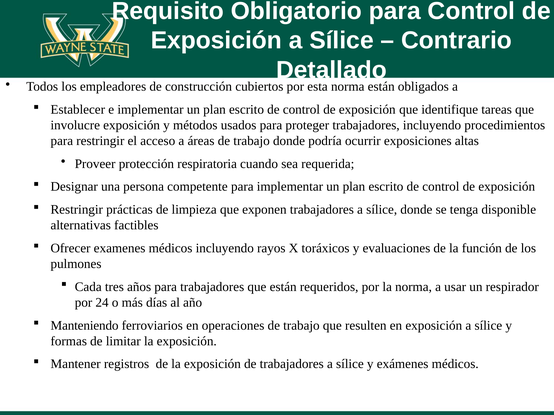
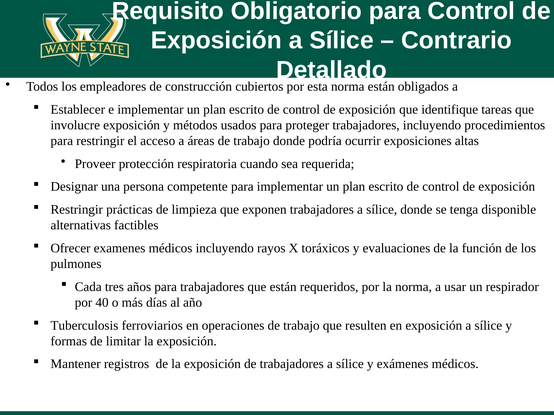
24: 24 -> 40 (102, 303)
Manteniendo: Manteniendo -> Tuberculosis (84, 326)
